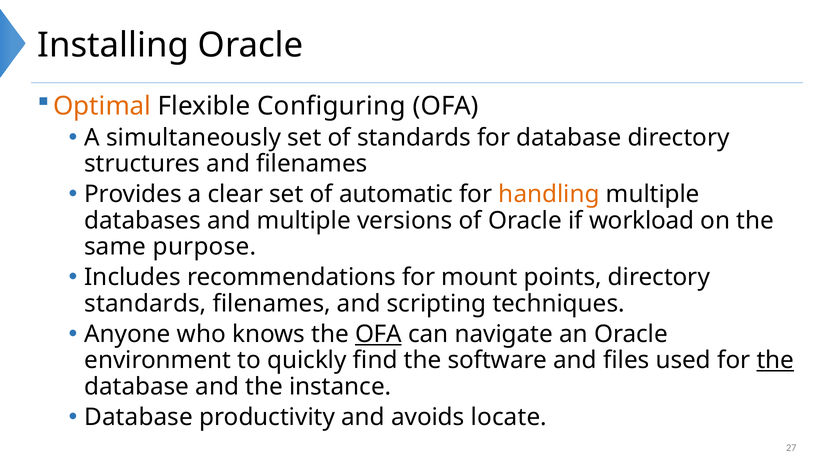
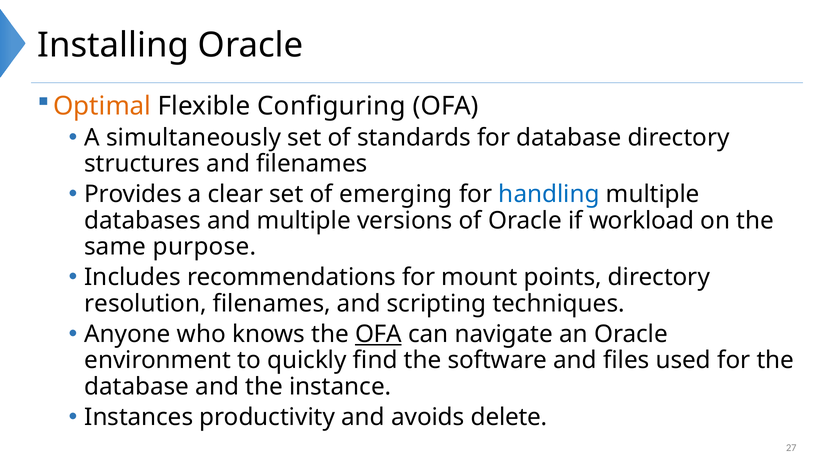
automatic: automatic -> emerging (396, 194)
handling colour: orange -> blue (549, 194)
standards: standards -> resolution (146, 304)
the underline: present -> none (775, 360)
Database: Database -> Instances (139, 417)
locate: locate -> delete (509, 417)
